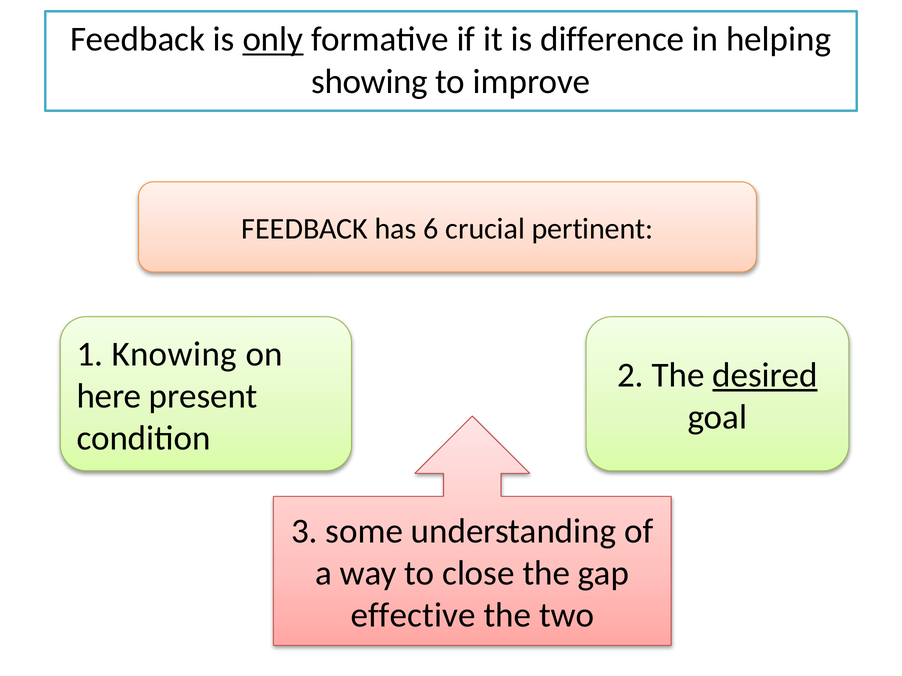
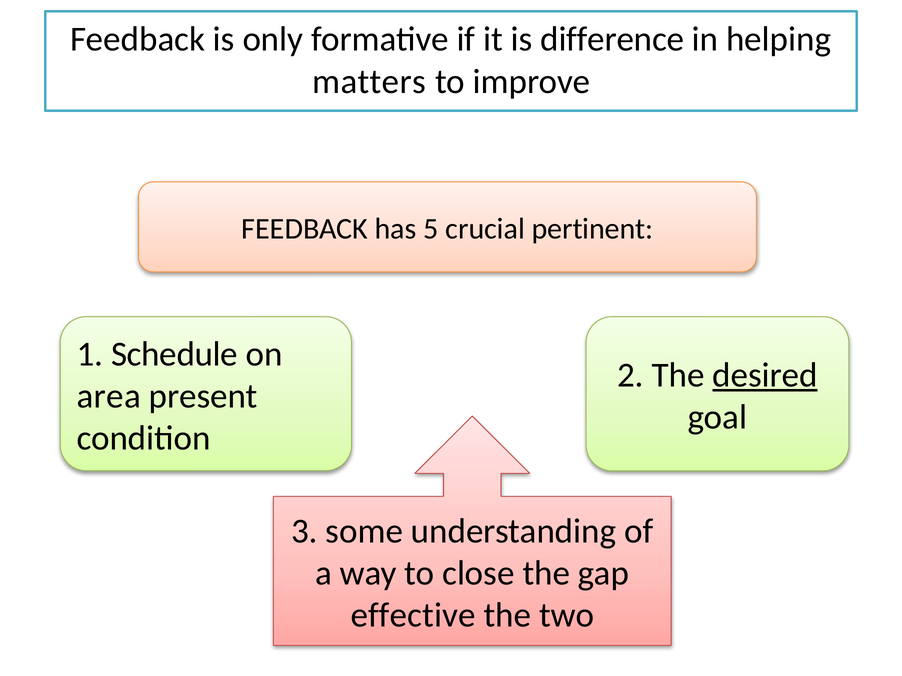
only underline: present -> none (273, 39)
showing: showing -> matters (369, 82)
6: 6 -> 5 (431, 229)
Knowing: Knowing -> Schedule (175, 354)
here: here -> area (109, 396)
